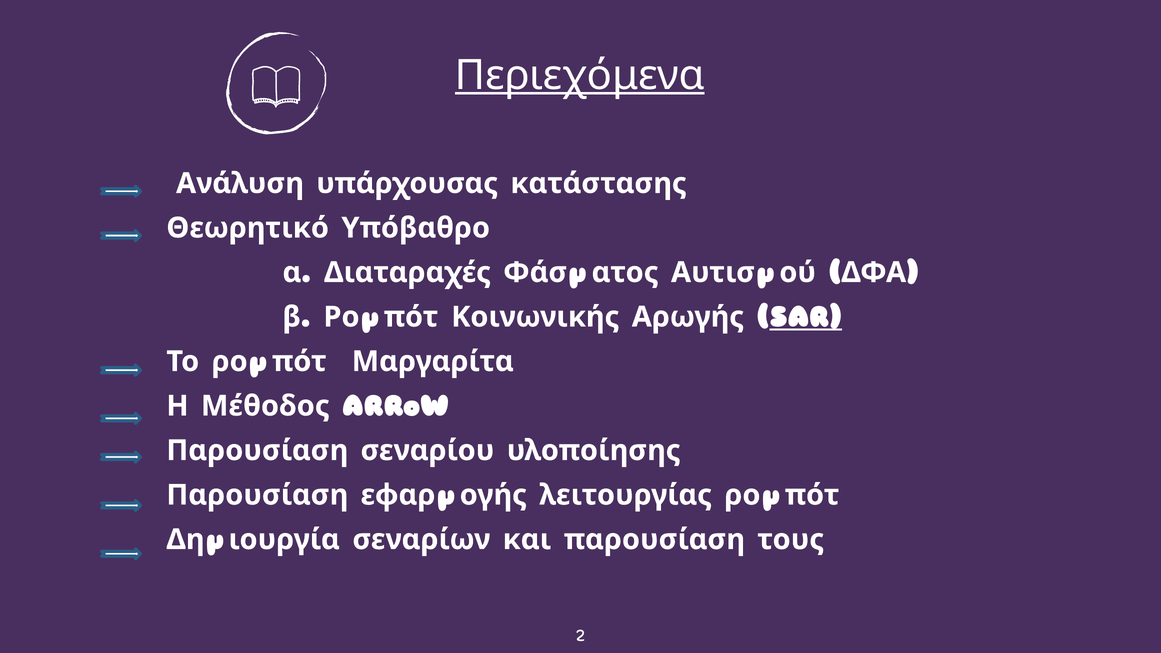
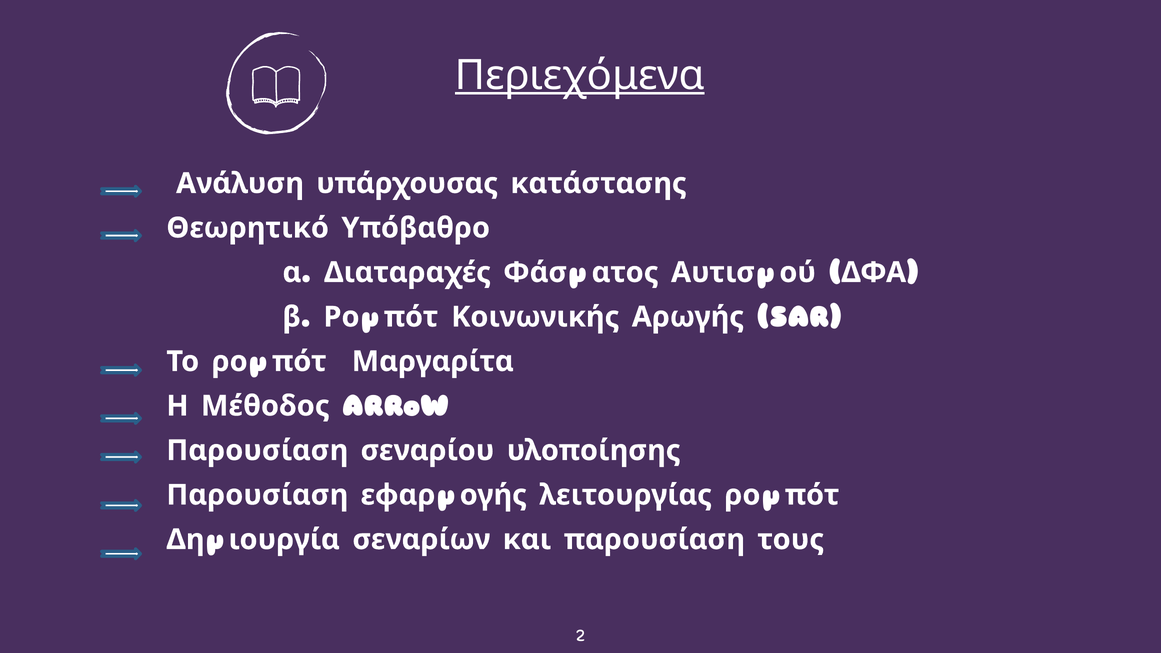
SAR underline: present -> none (806, 317)
